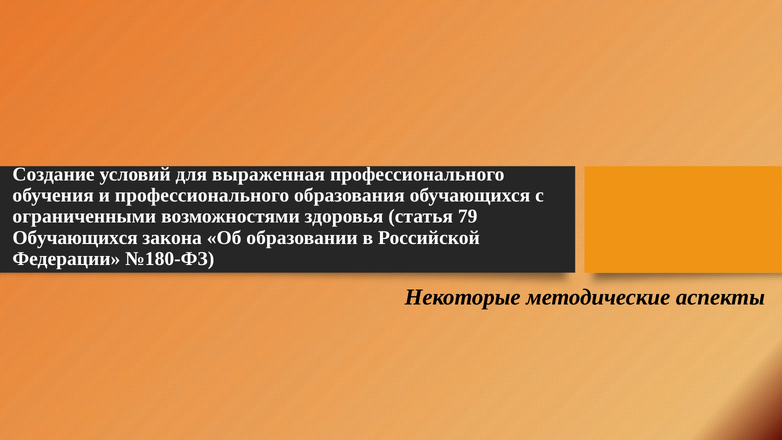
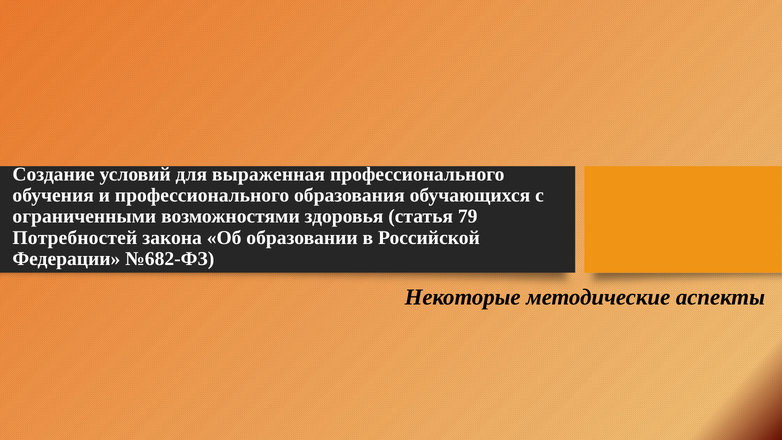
Обучающихся: Обучающихся -> Потребностей (75, 238)
№180-ФЗ: №180-ФЗ -> №682-ФЗ (170, 259)
